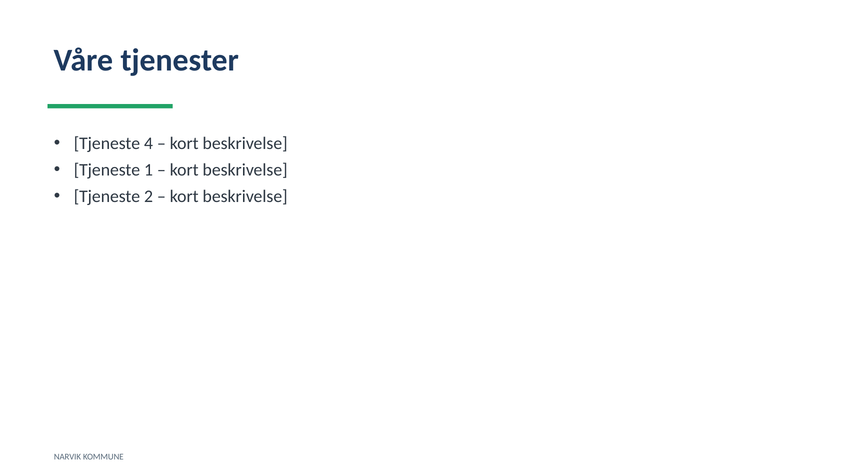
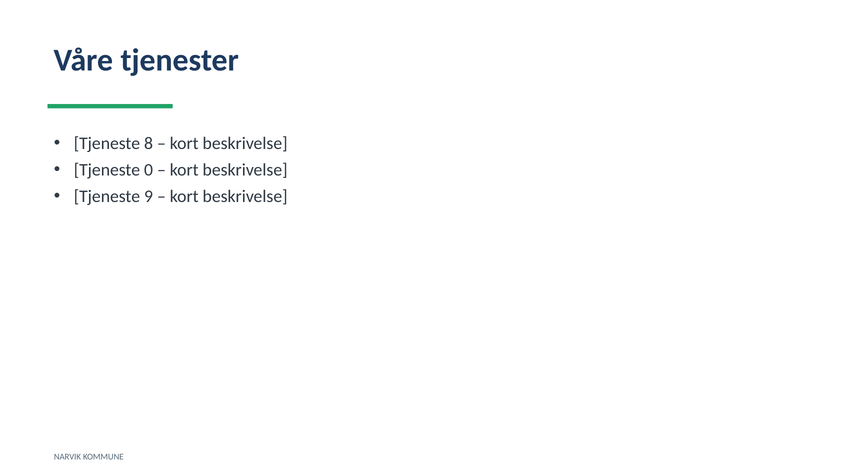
4: 4 -> 8 (148, 143)
1: 1 -> 0 (148, 170)
2: 2 -> 9 (148, 196)
